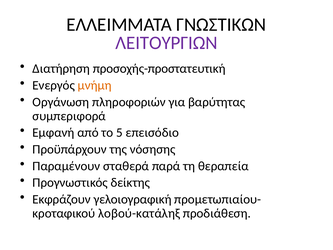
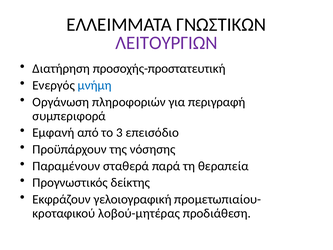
μνήμη colour: orange -> blue (95, 85)
βαρύτητας: βαρύτητας -> περιγραφή (217, 102)
5: 5 -> 3 (119, 133)
λοβού-κατάληξ: λοβού-κατάληξ -> λοβού-μητέρας (139, 213)
